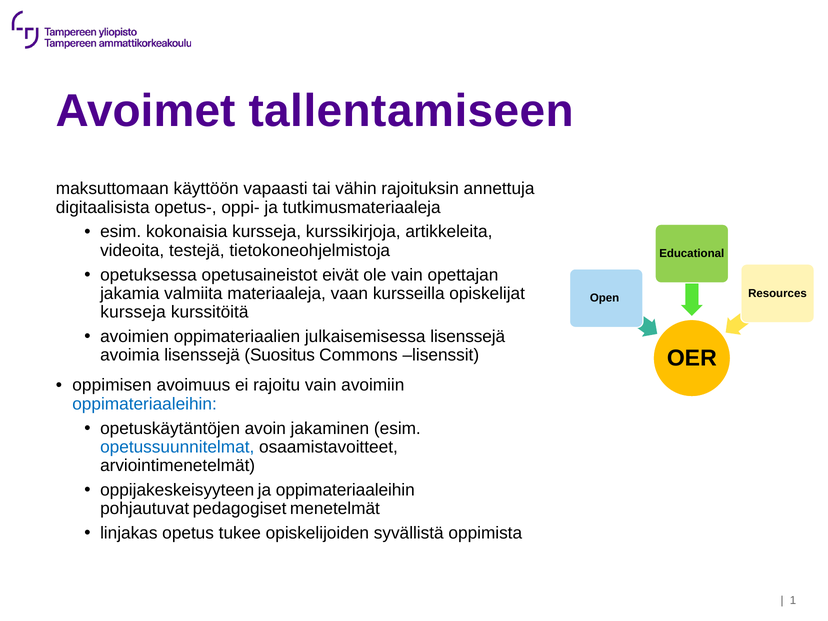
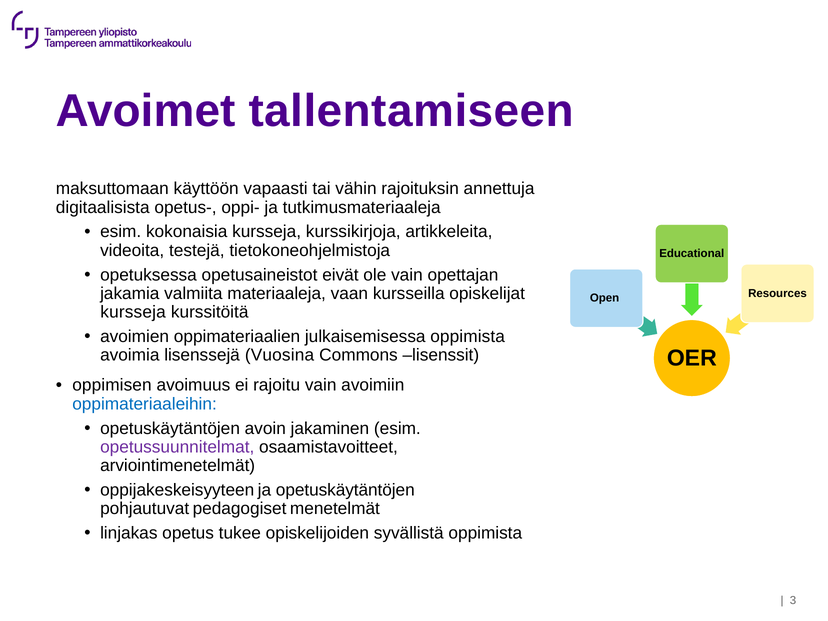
julkaisemisessa lisenssejä: lisenssejä -> oppimista (468, 336)
Suositus: Suositus -> Vuosina (279, 355)
opetussuunnitelmat colour: blue -> purple (177, 447)
ja oppimateriaaleihin: oppimateriaaleihin -> opetuskäytäntöjen (345, 490)
1: 1 -> 3 (793, 600)
